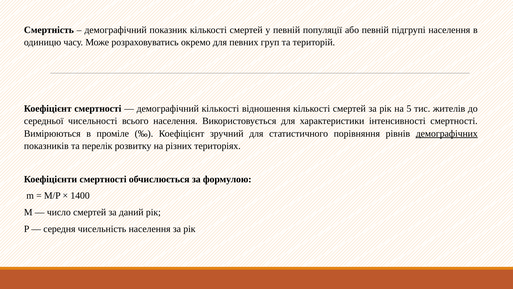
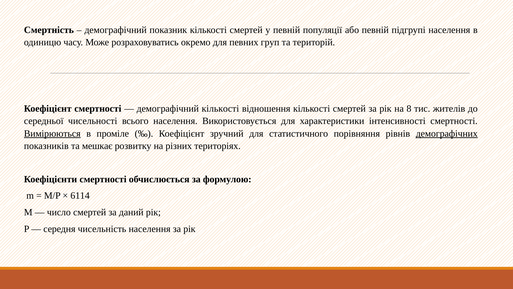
5: 5 -> 8 (409, 109)
Вимірюються underline: none -> present (52, 133)
перелік: перелік -> мешкає (97, 146)
1400: 1400 -> 6114 (80, 196)
